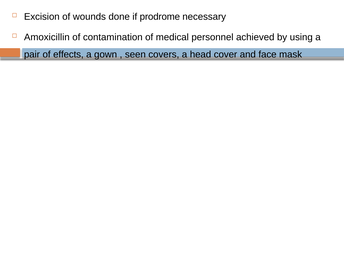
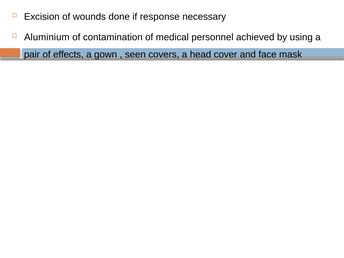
prodrome: prodrome -> response (160, 17)
Amoxicillin: Amoxicillin -> Aluminium (47, 37)
